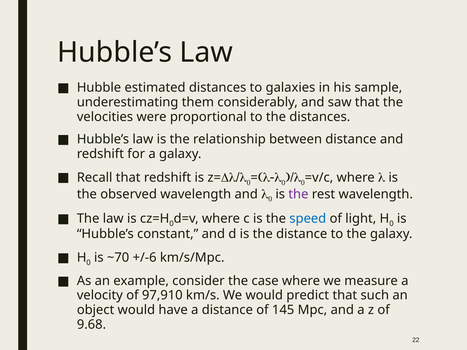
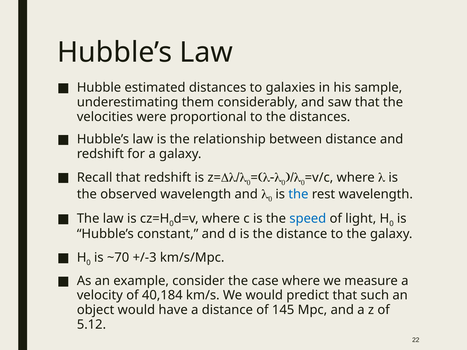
the colour: purple -> blue (298, 194)
+/-6: +/-6 -> +/-3 (145, 258)
97,910: 97,910 -> 40,184 (162, 296)
9.68: 9.68 -> 5.12 (91, 325)
